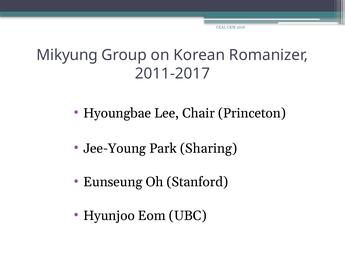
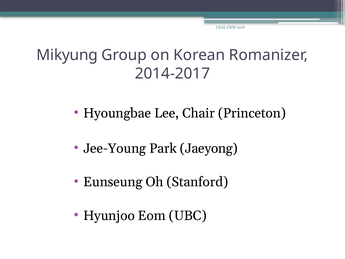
2011-2017: 2011-2017 -> 2014-2017 (172, 74)
Sharing: Sharing -> Jaeyong (209, 148)
